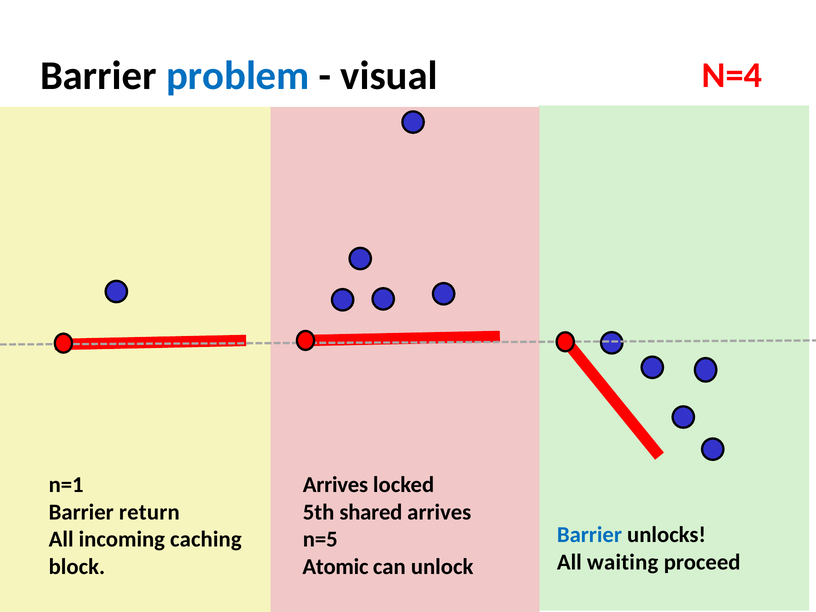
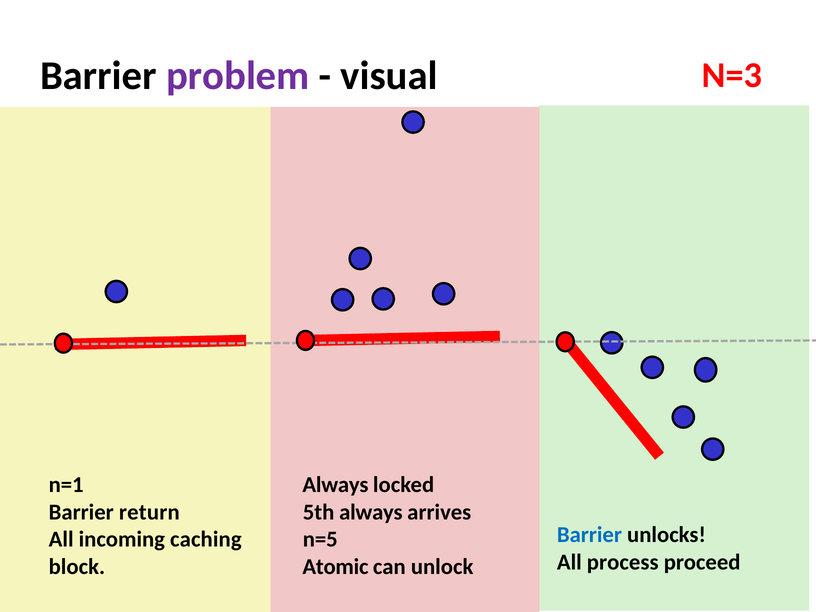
problem colour: blue -> purple (238, 76)
N=4: N=4 -> N=3 (732, 75)
Arrives: Arrives -> Always (335, 485)
5th shared: shared -> always (371, 512)
waiting: waiting -> process (623, 562)
